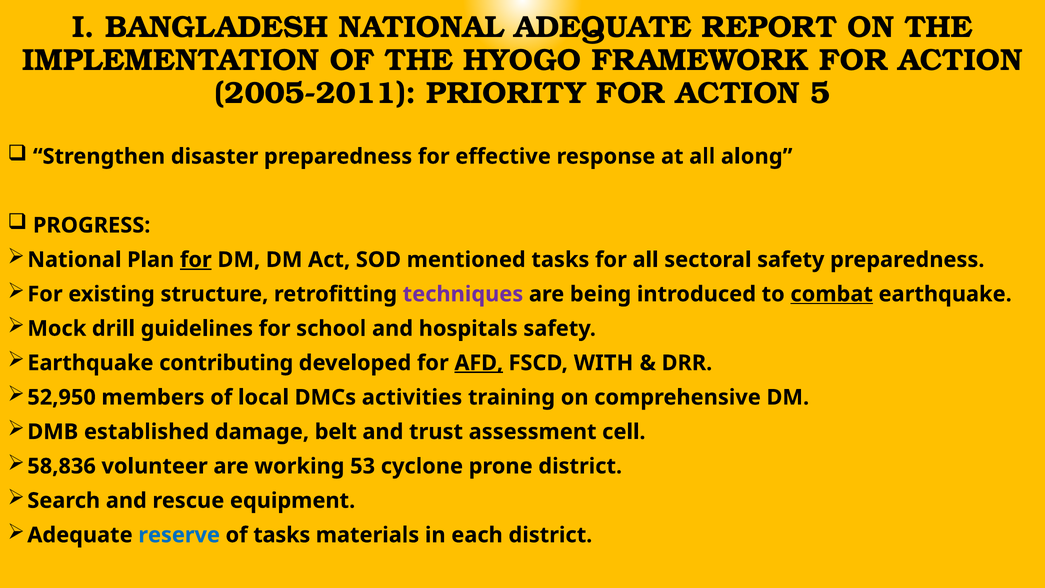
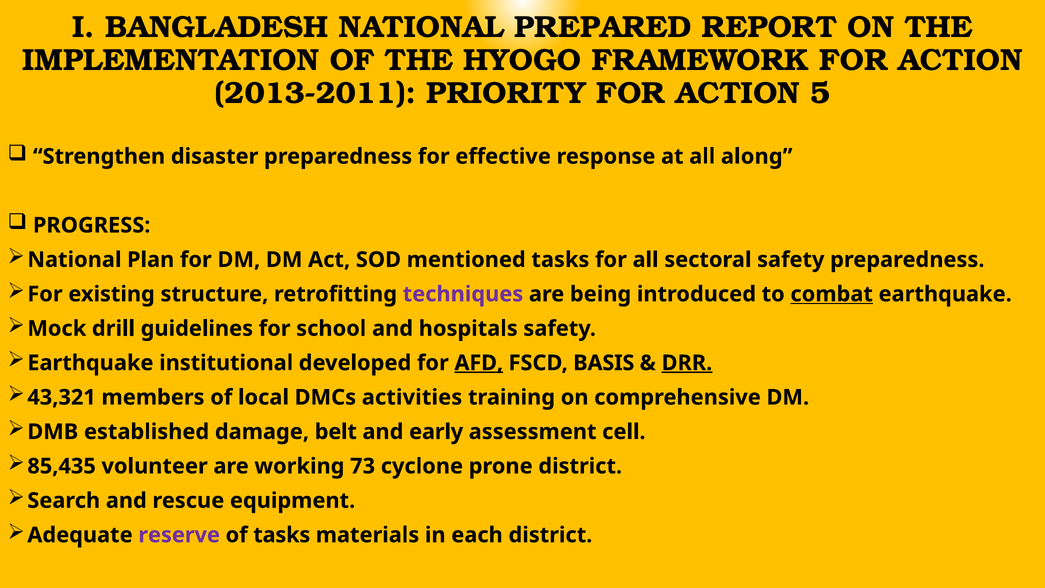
NATIONAL ADEQUATE: ADEQUATE -> PREPARED (603, 27)
2005-2011: 2005-2011 -> 2013-2011 (315, 93)
for underline: present -> none (196, 260)
contributing: contributing -> institutional (226, 363)
WITH: WITH -> BASIS (604, 363)
DRR underline: none -> present (687, 363)
52,950: 52,950 -> 43,321 (62, 397)
trust: trust -> early (436, 432)
58,836: 58,836 -> 85,435 (62, 466)
53: 53 -> 73 (363, 466)
reserve colour: blue -> purple (179, 535)
